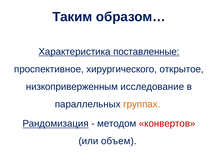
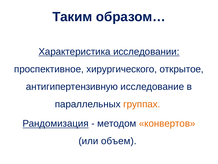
поставленные: поставленные -> исследовании (146, 52)
низкоприверженным: низкоприверженным -> антигипертензивную (72, 86)
конвертов colour: red -> orange (167, 123)
